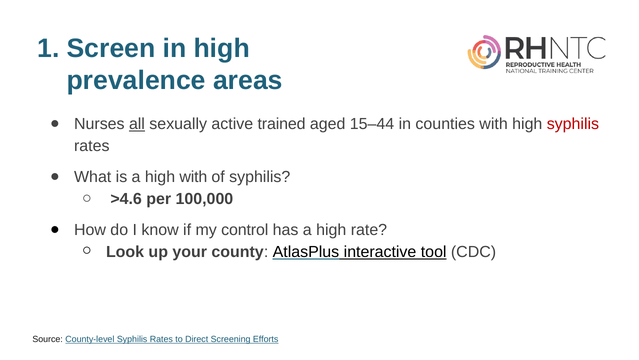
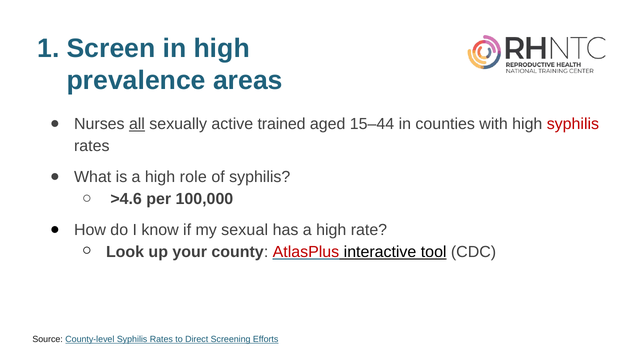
high with: with -> role (193, 177)
control: control -> sexual (245, 230)
AtlasPlus colour: black -> red (306, 252)
